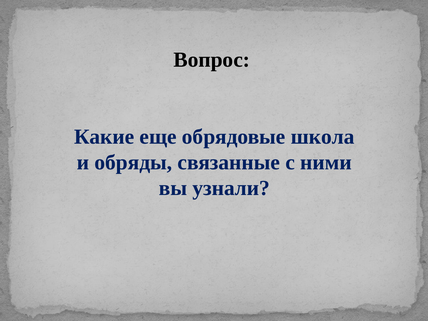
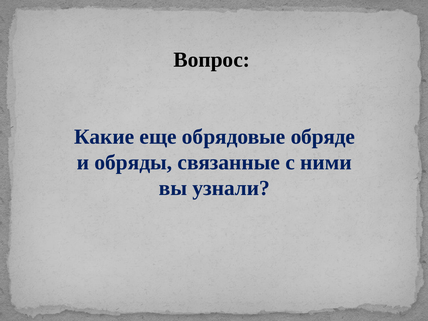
школа: школа -> обряде (323, 137)
